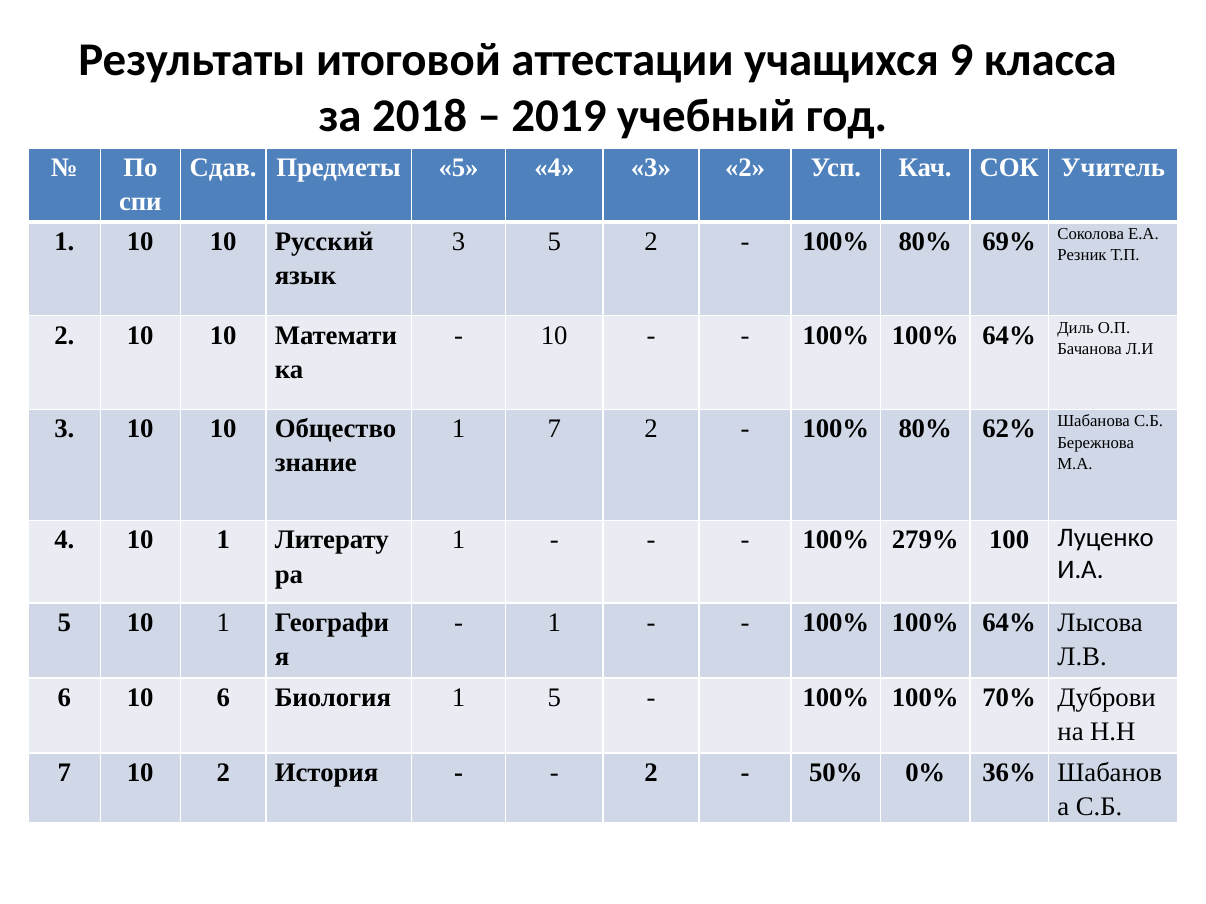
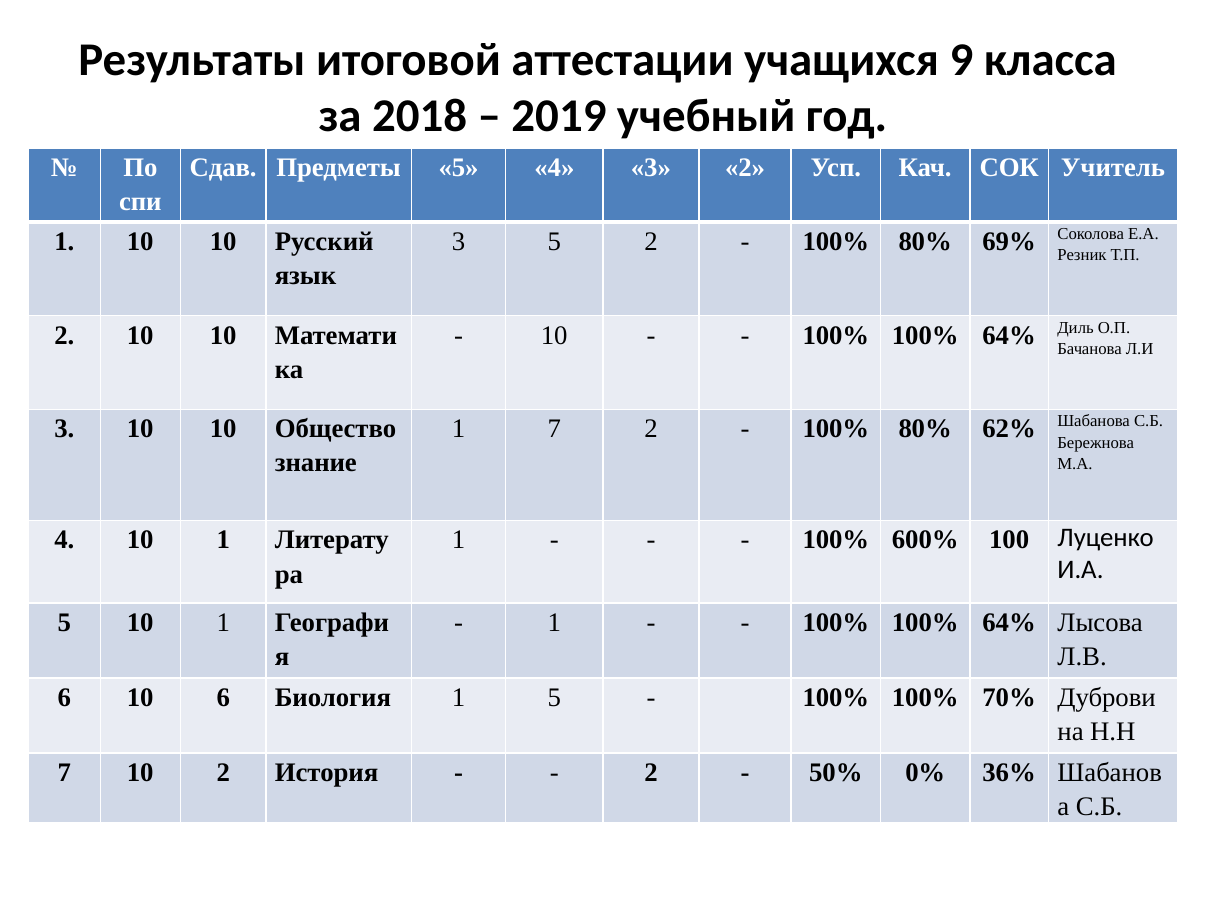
279%: 279% -> 600% (925, 540)
